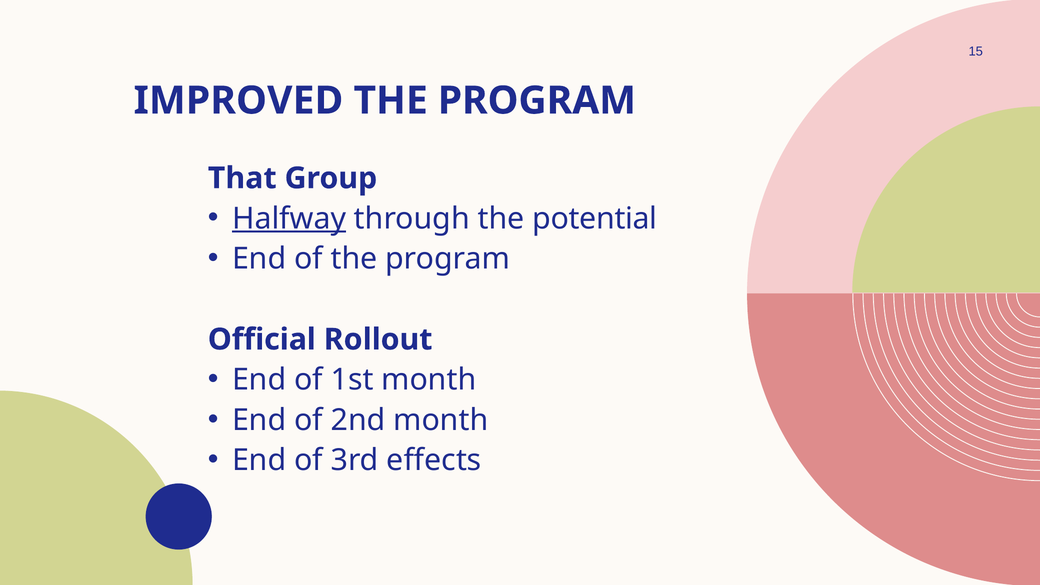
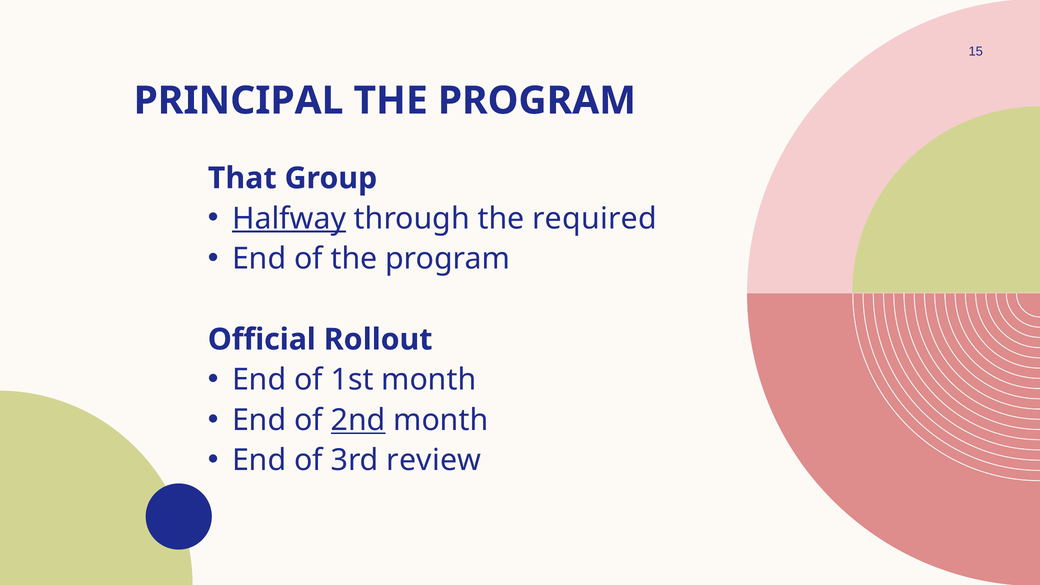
IMPROVED: IMPROVED -> PRINCIPAL (239, 101)
potential: potential -> required (595, 219)
2nd underline: none -> present (358, 420)
effects: effects -> review (434, 460)
